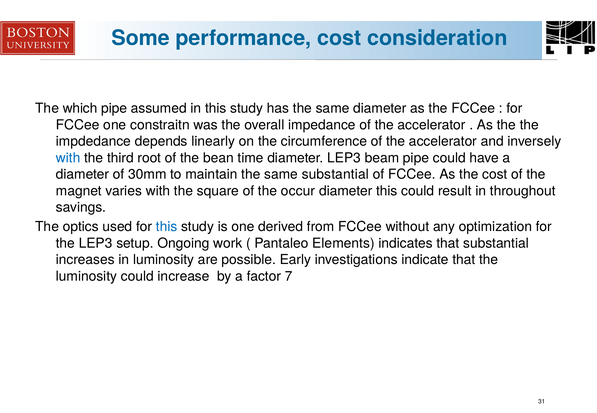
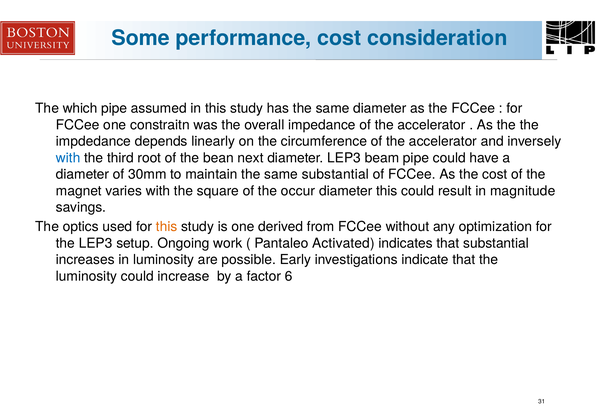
time: time -> next (251, 158)
throughout: throughout -> magnitude (523, 191)
this colour: blue -> orange (167, 227)
Elements: Elements -> Activated (343, 243)
7: 7 -> 6 (289, 276)
